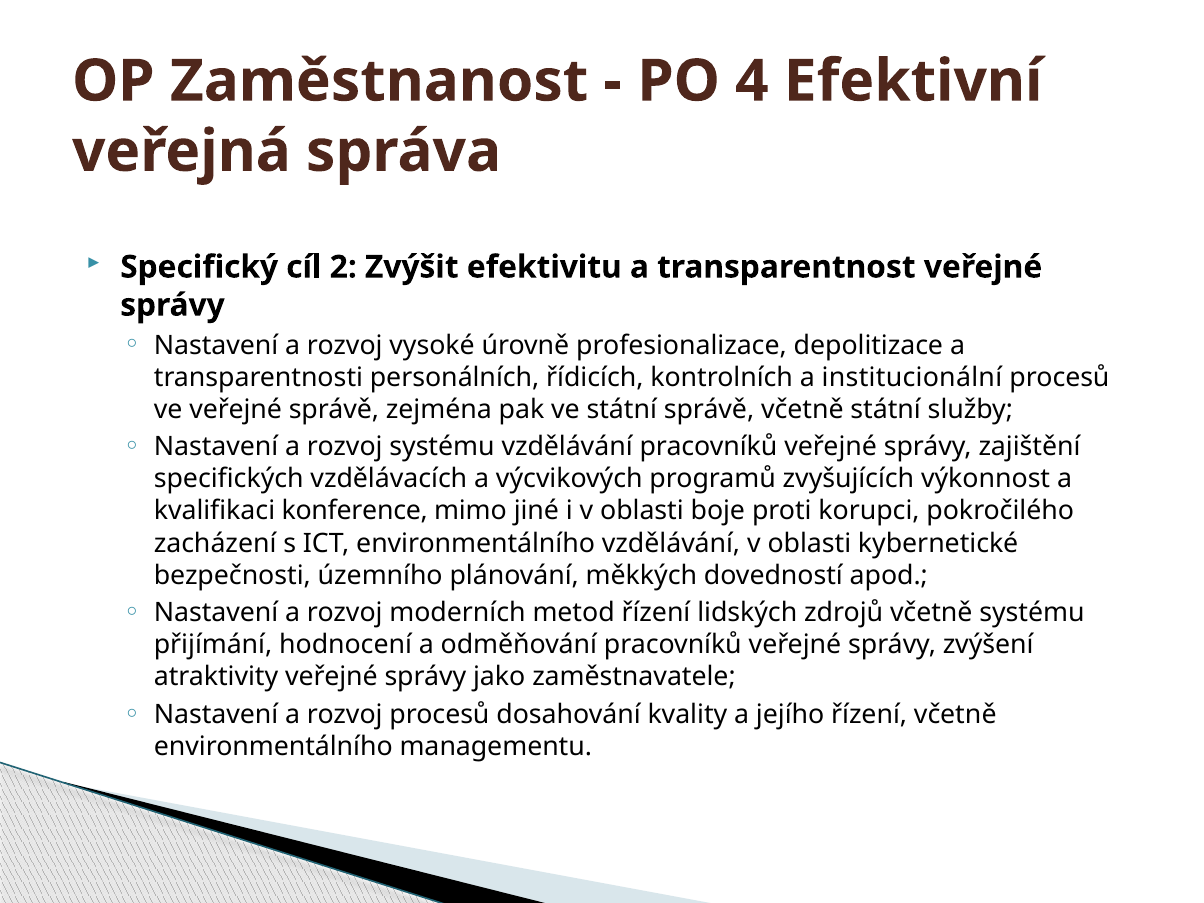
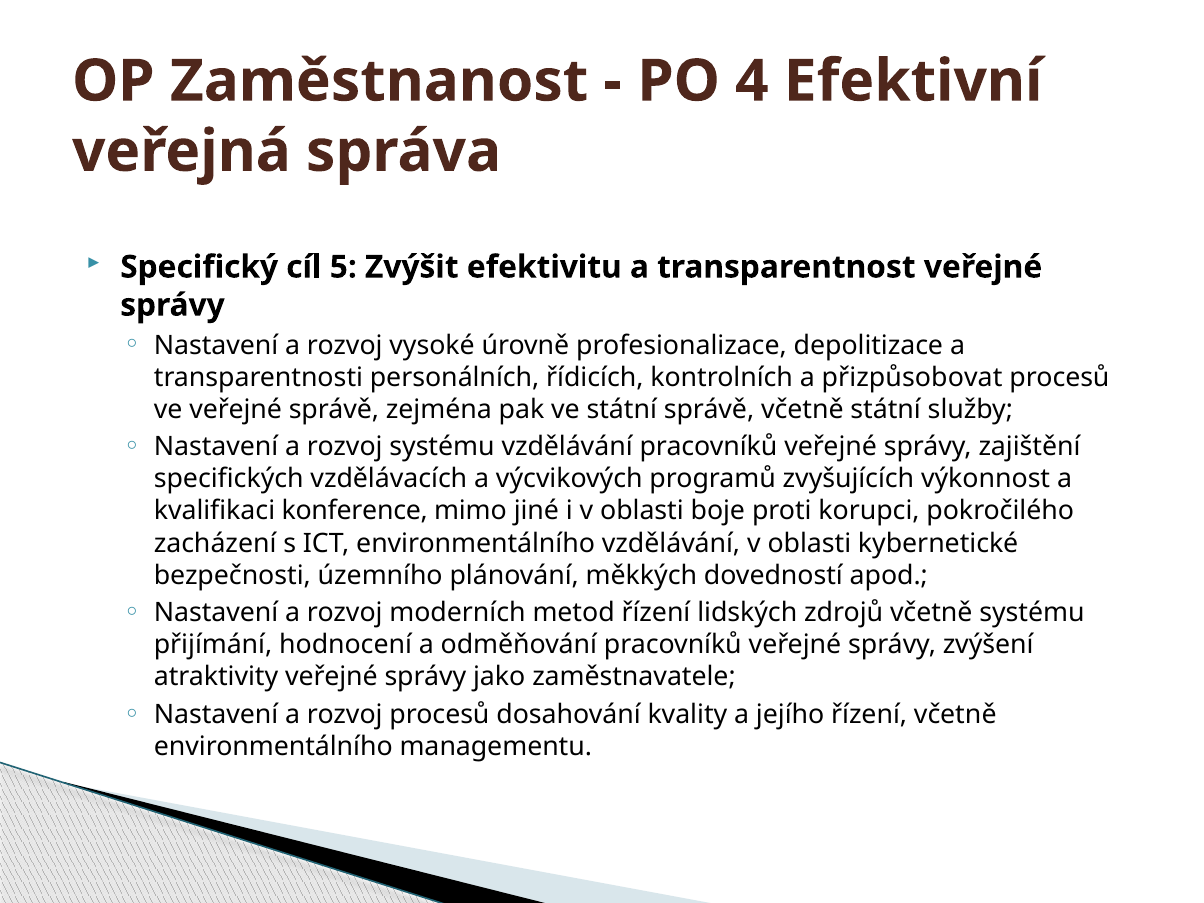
2: 2 -> 5 (343, 267)
institucionální: institucionální -> přizpůsobovat (912, 377)
